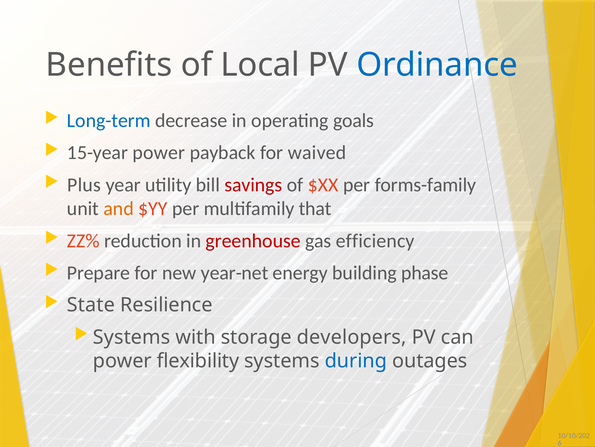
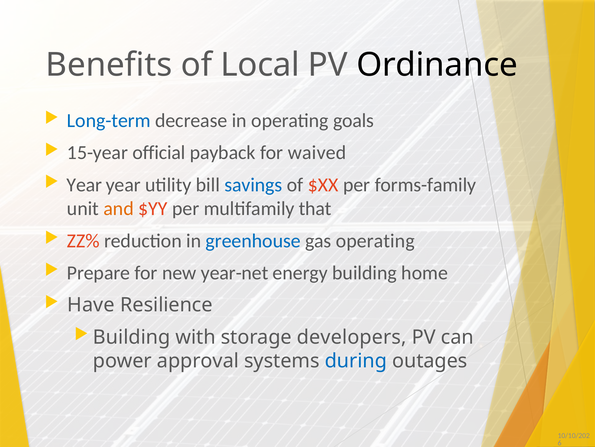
Ordinance colour: blue -> black (437, 65)
15-year power: power -> official (159, 152)
Plus: Plus -> Year (84, 185)
savings colour: red -> blue (253, 185)
greenhouse colour: red -> blue (253, 240)
gas efficiency: efficiency -> operating (375, 240)
phase: phase -> home (425, 272)
State: State -> Have (91, 305)
Systems: Systems -> Building (132, 337)
flexibility: flexibility -> approval (198, 360)
